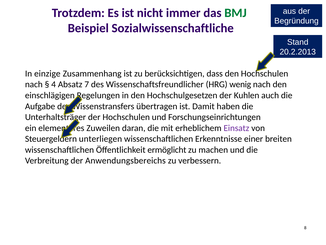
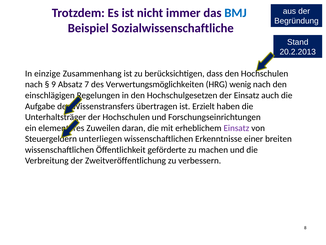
BMJ colour: green -> blue (236, 13)
4: 4 -> 9 (54, 84)
Wissenschaftsfreundlicher: Wissenschaftsfreundlicher -> Verwertungsmöglichkeiten (155, 84)
der Kuhlen: Kuhlen -> Einsatz (247, 95)
Damit: Damit -> Erzielt (203, 106)
ermöglicht: ermöglicht -> geförderte (167, 150)
Anwendungsbereichs: Anwendungsbereichs -> Zweitveröffentlichung (126, 160)
